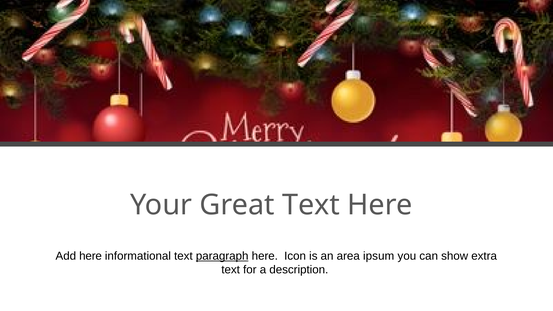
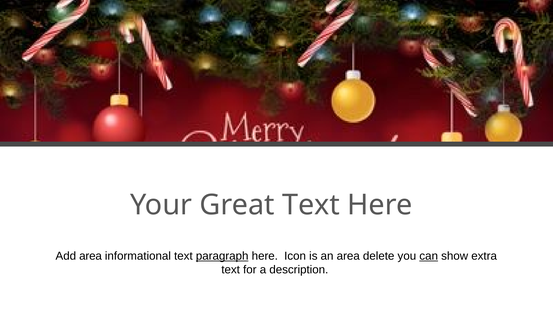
Add here: here -> area (91, 256)
ipsum: ipsum -> delete (379, 256)
can underline: none -> present (429, 256)
